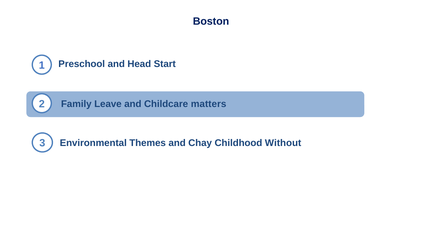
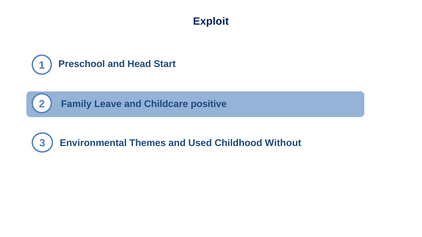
Boston: Boston -> Exploit (211, 22)
matters: matters -> positive (209, 104)
Chay: Chay -> Used (200, 143)
